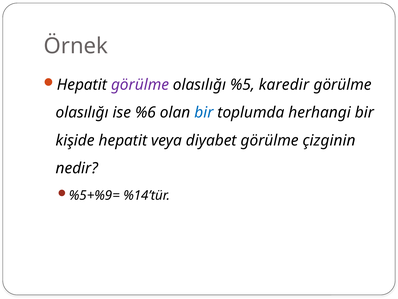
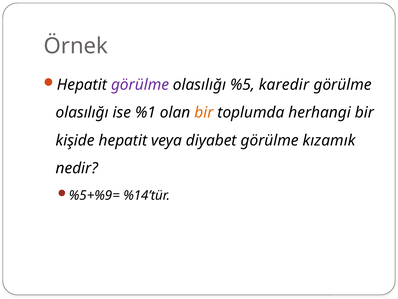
%6: %6 -> %1 (145, 112)
bir colour: blue -> orange (204, 112)
çizginin: çizginin -> kızamık (329, 140)
